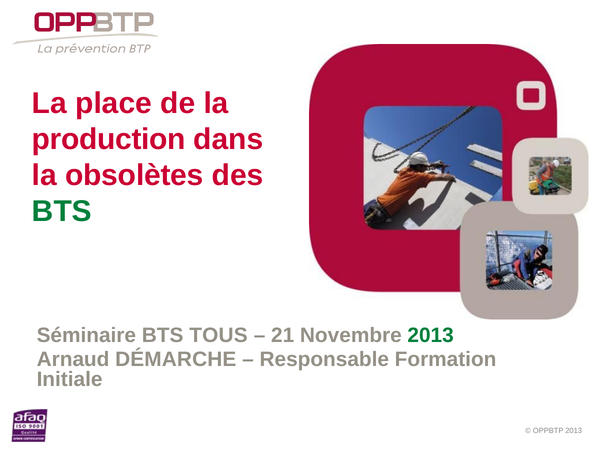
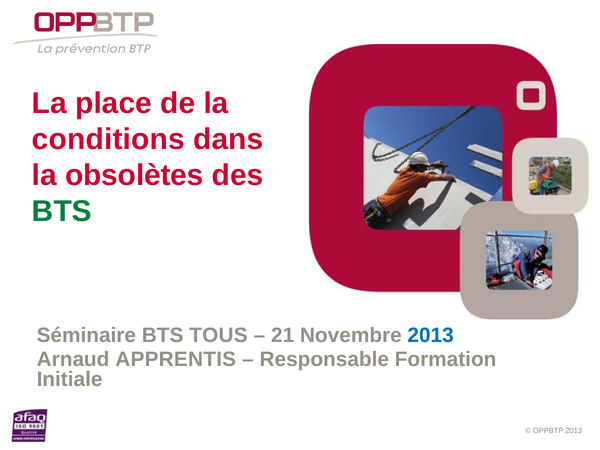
production: production -> conditions (108, 139)
2013 colour: green -> blue (431, 336)
DÉMARCHE: DÉMARCHE -> APPRENTIS (176, 359)
